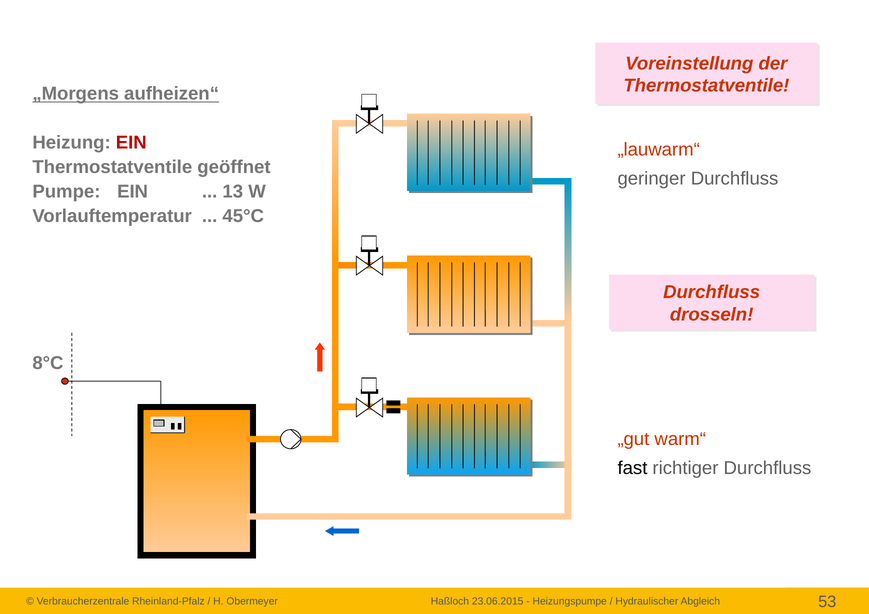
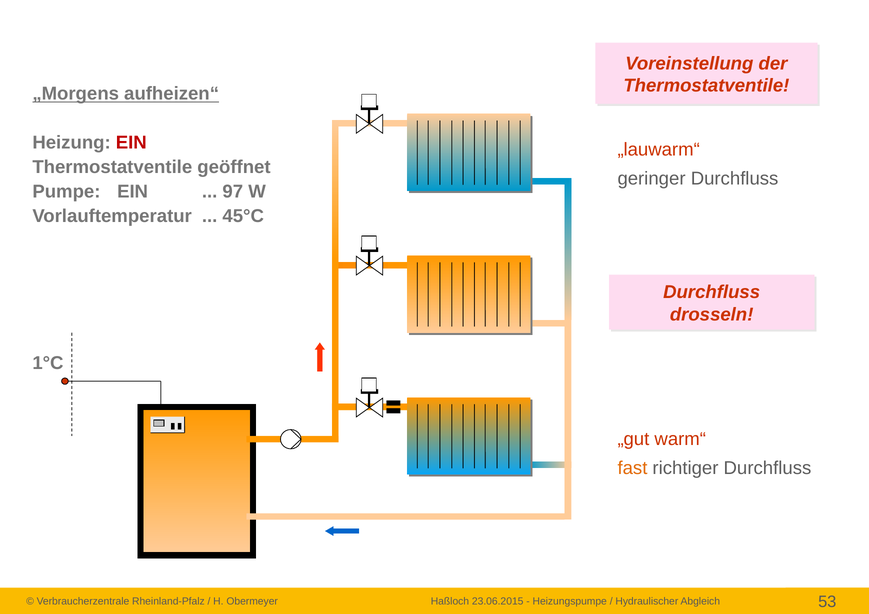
13: 13 -> 97 (233, 192)
8°C: 8°C -> 1°C (48, 364)
fast colour: black -> orange (632, 469)
